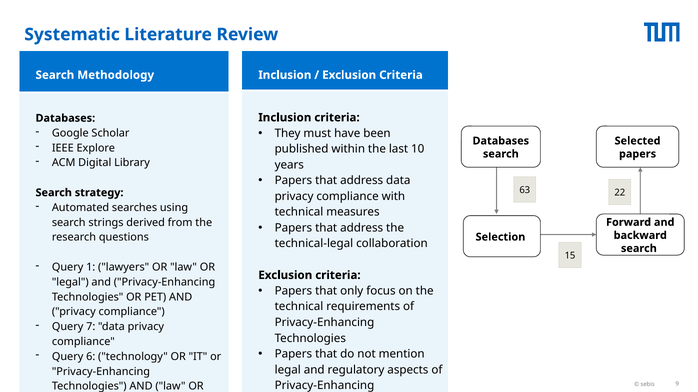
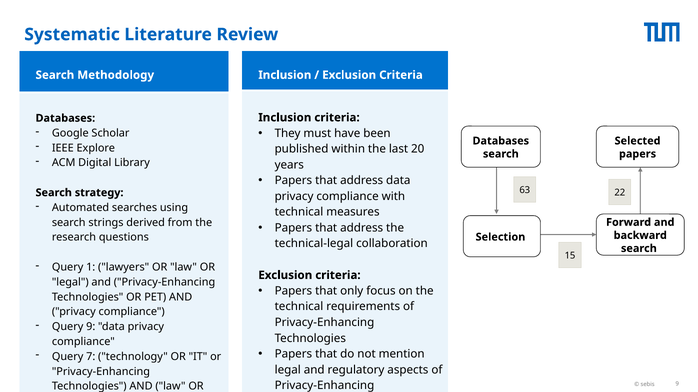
10: 10 -> 20 (418, 149)
Query 7: 7 -> 9 (91, 327)
6: 6 -> 7 (91, 357)
